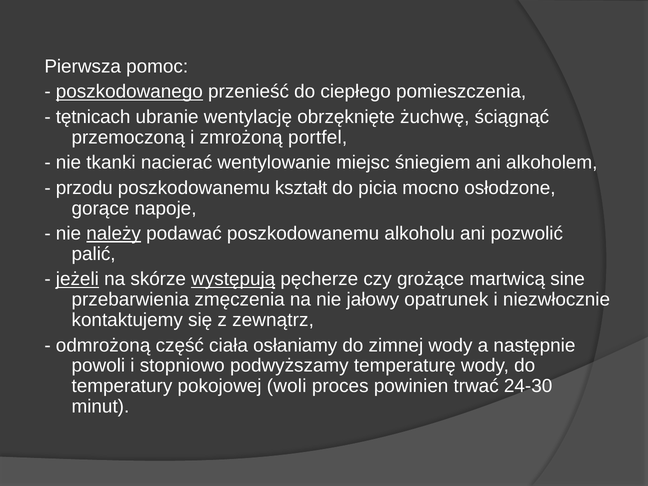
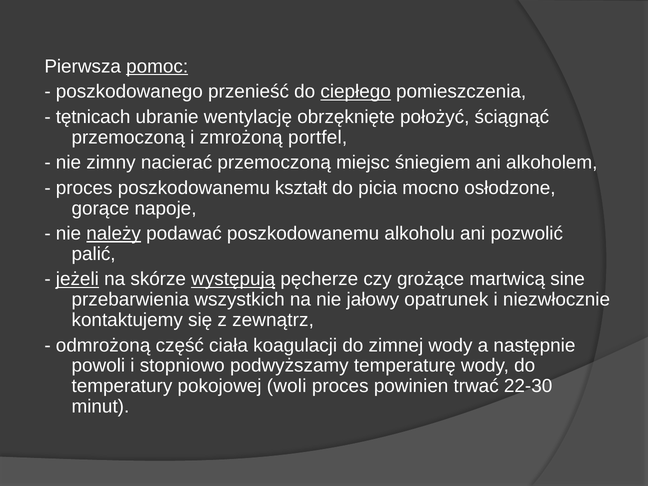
pomoc underline: none -> present (157, 66)
poszkodowanego underline: present -> none (129, 92)
ciepłego underline: none -> present (356, 92)
żuchwę: żuchwę -> położyć (435, 117)
tkanki: tkanki -> zimny (111, 163)
nacierać wentylowanie: wentylowanie -> przemoczoną (274, 163)
przodu: przodu -> proces (84, 188)
zmęczenia: zmęczenia -> wszystkich (240, 300)
osłaniamy: osłaniamy -> koagulacji (295, 345)
24-30: 24-30 -> 22-30 (528, 386)
